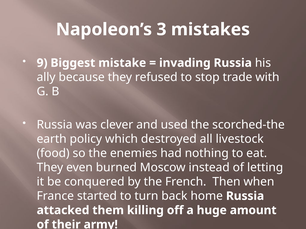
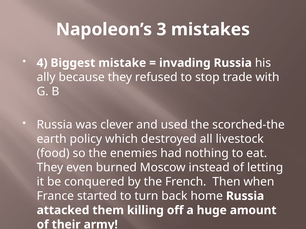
9: 9 -> 4 (42, 63)
